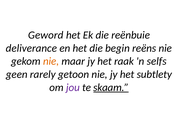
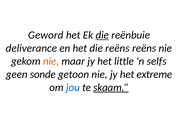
die underline: none -> present (102, 35)
die begin: begin -> reëns (117, 48)
raak: raak -> little (124, 61)
rarely: rarely -> sonde (43, 74)
subtlety: subtlety -> extreme (154, 74)
jou colour: purple -> blue (73, 87)
